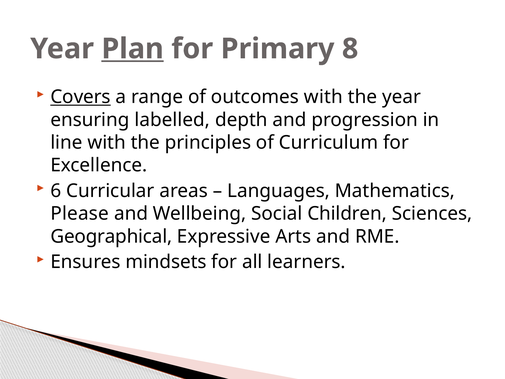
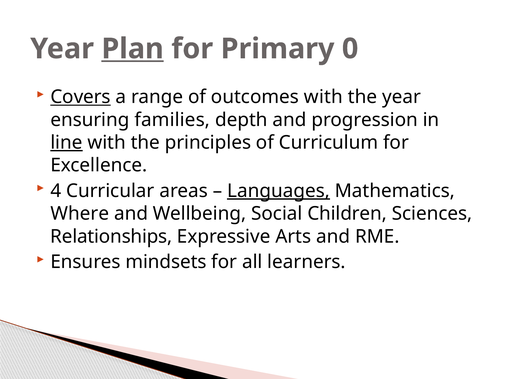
8: 8 -> 0 (350, 49)
labelled: labelled -> families (172, 120)
line underline: none -> present (66, 142)
6: 6 -> 4 (56, 191)
Languages underline: none -> present (278, 191)
Please: Please -> Where (80, 214)
Geographical: Geographical -> Relationships (111, 236)
